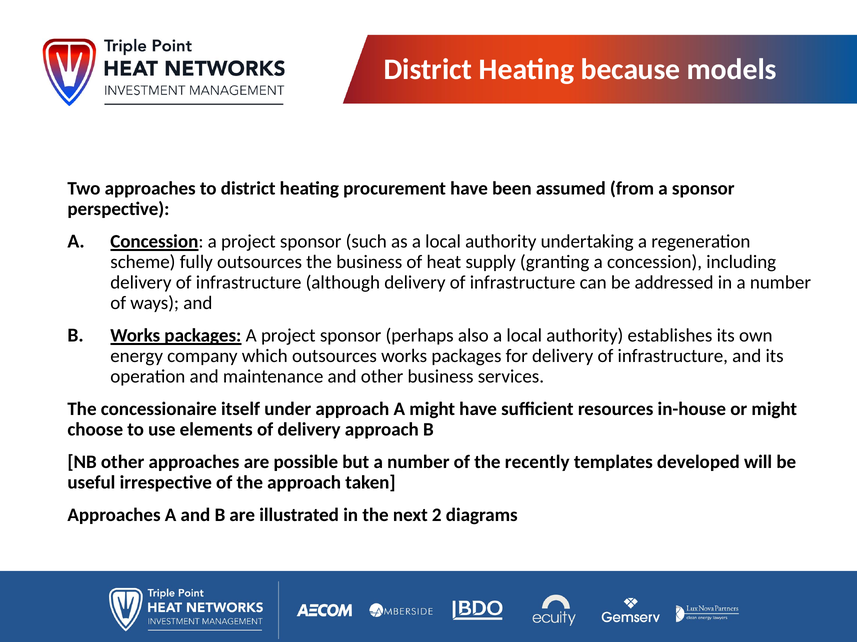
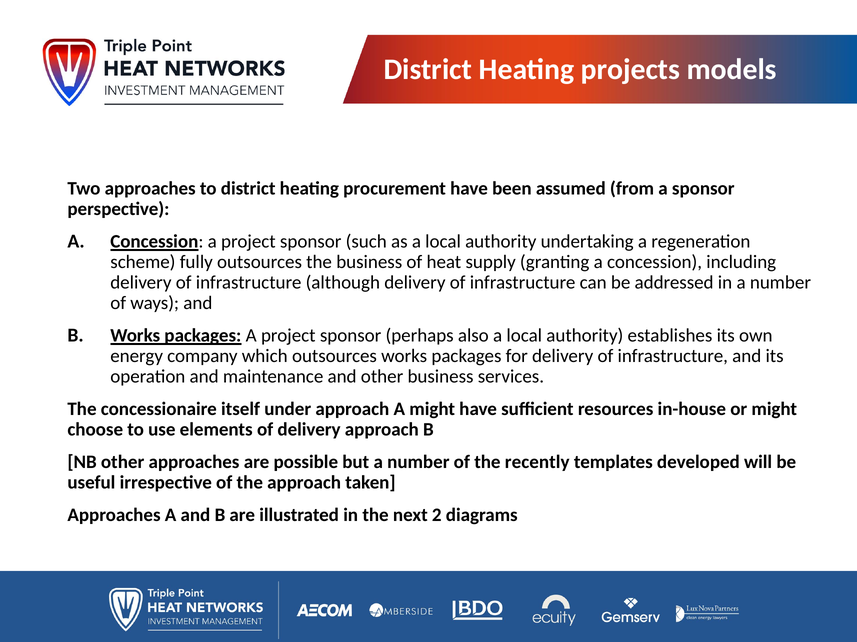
because: because -> projects (630, 69)
